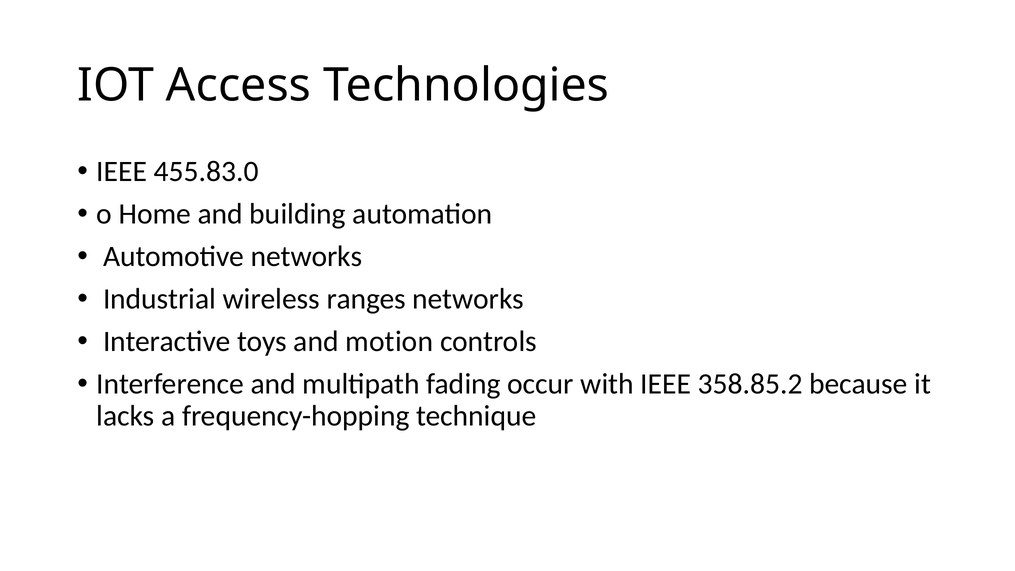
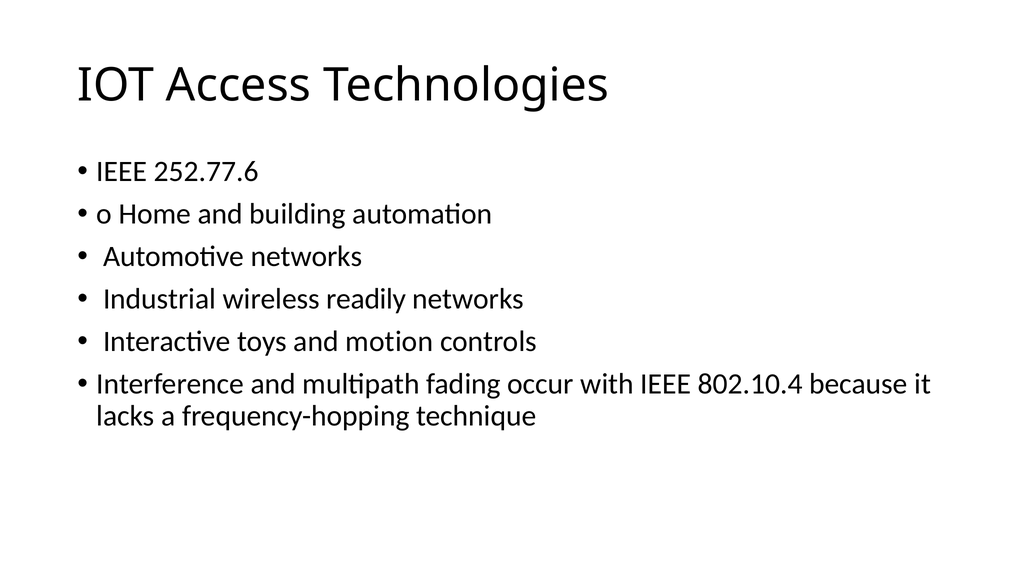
455.83.0: 455.83.0 -> 252.77.6 (206, 172)
ranges: ranges -> readily (366, 299)
358.85.2: 358.85.2 -> 802.10.4 (750, 384)
